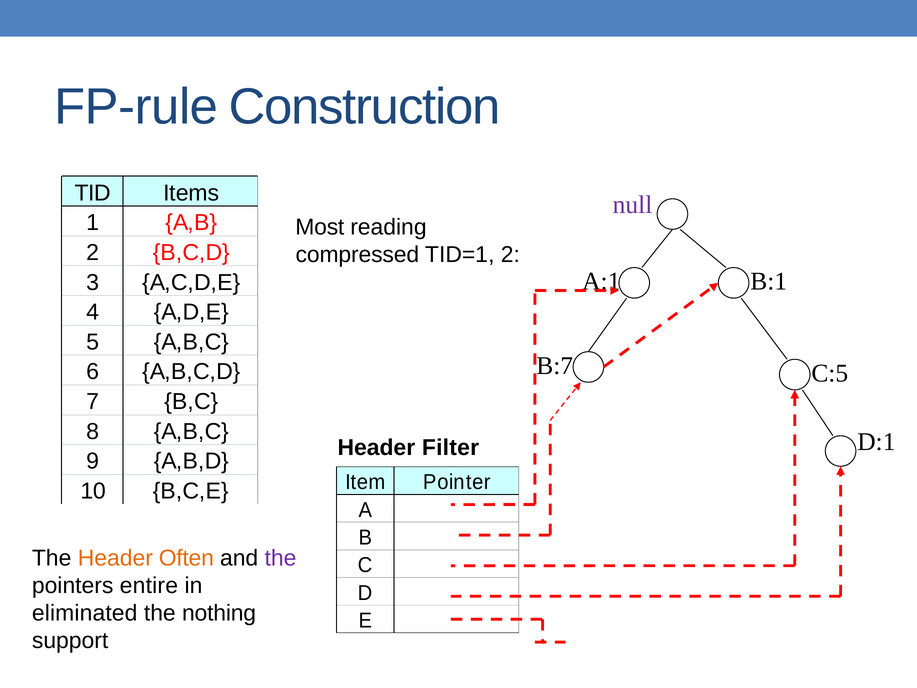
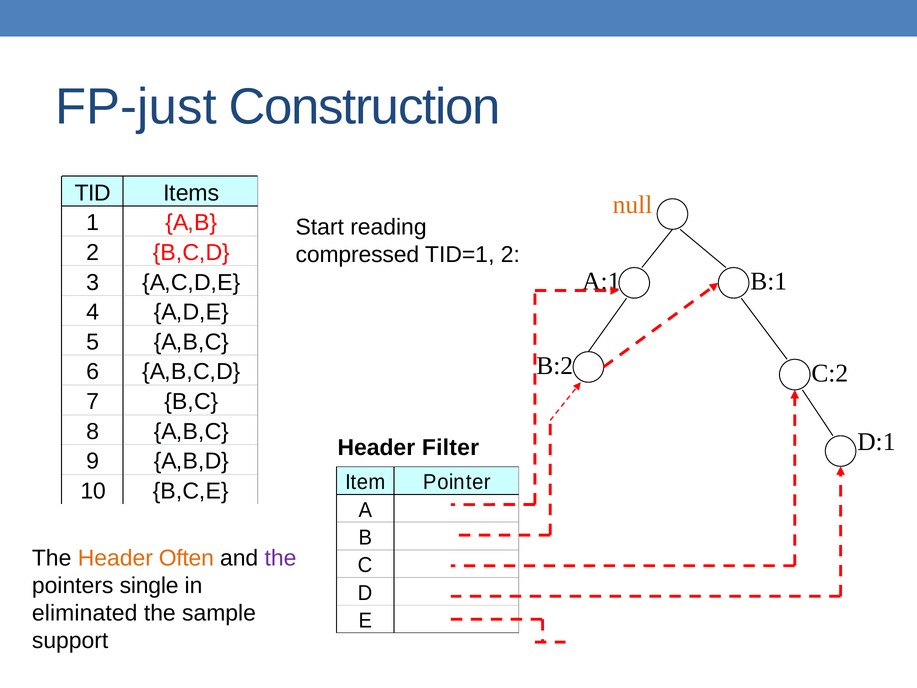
FP-rule: FP-rule -> FP-just (136, 107)
null colour: purple -> orange (633, 205)
Most: Most -> Start (320, 227)
B:7: B:7 -> B:2 (555, 365)
C:5: C:5 -> C:2 (830, 373)
entire: entire -> single (149, 586)
nothing: nothing -> sample (219, 613)
